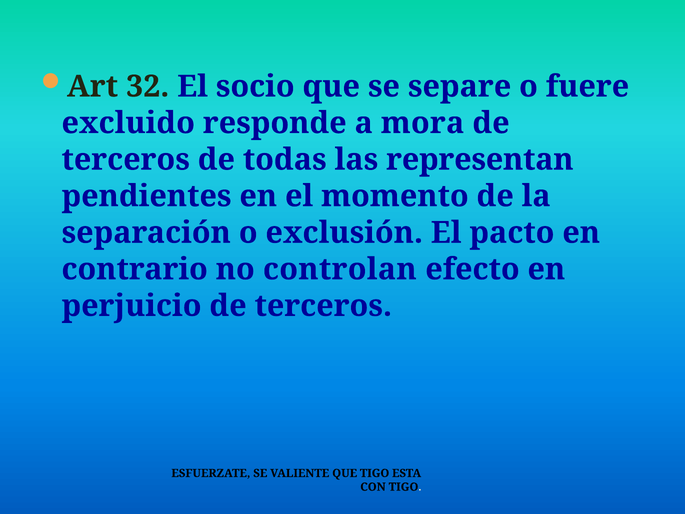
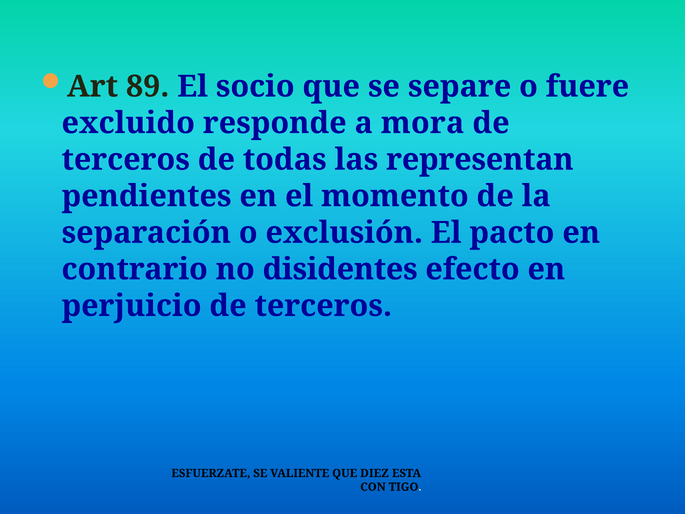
32: 32 -> 89 (148, 86)
controlan: controlan -> disidentes (340, 269)
QUE TIGO: TIGO -> DIEZ (374, 473)
